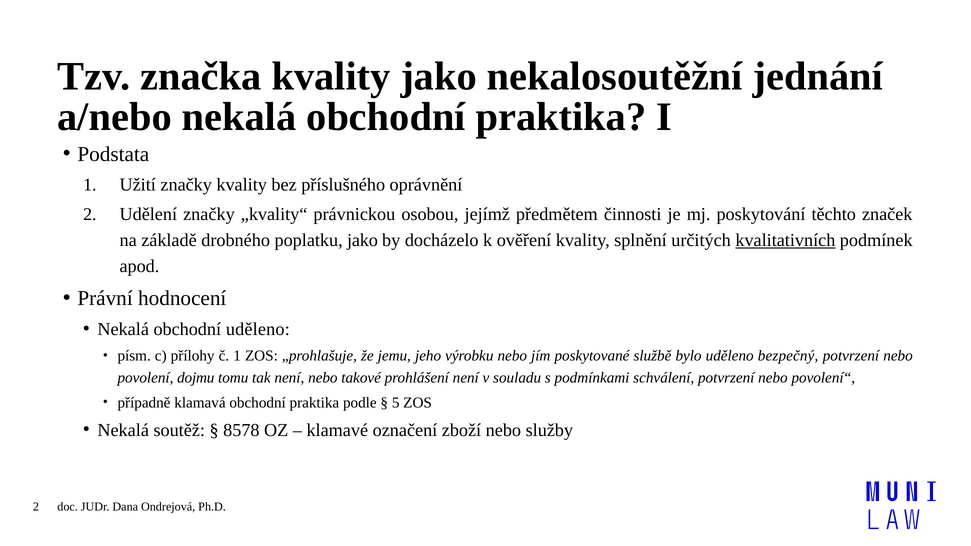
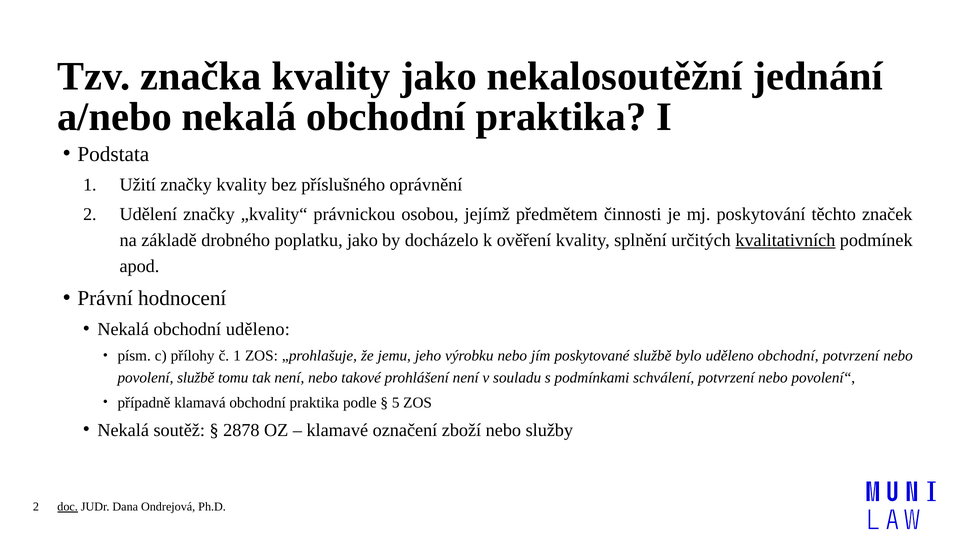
uděleno bezpečný: bezpečný -> obchodní (788, 356)
povolení dojmu: dojmu -> službě (196, 378)
8578: 8578 -> 2878 (241, 430)
doc underline: none -> present (68, 507)
